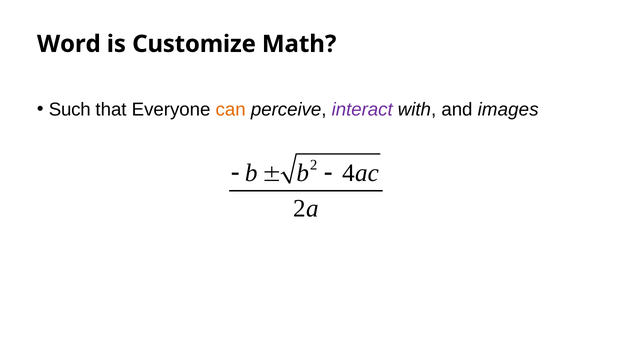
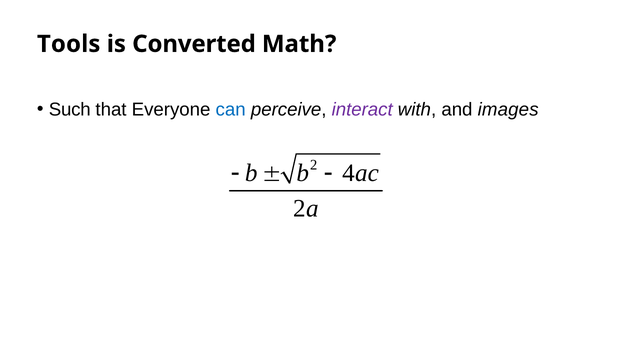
Word: Word -> Tools (69, 44)
Customize: Customize -> Converted (194, 44)
can colour: orange -> blue (231, 109)
